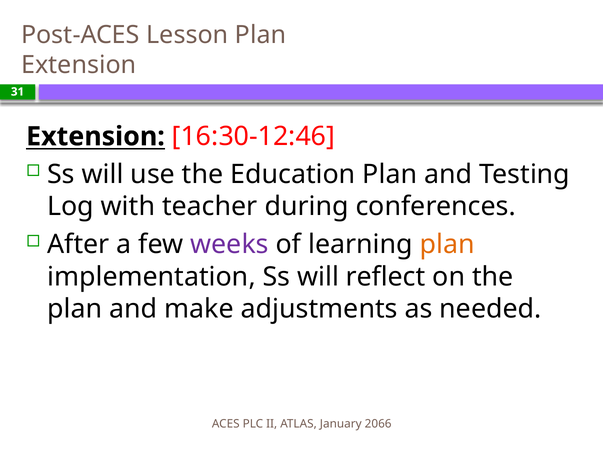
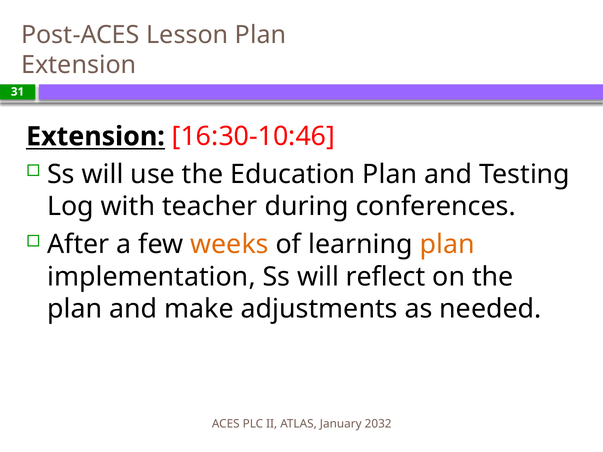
16:30-12:46: 16:30-12:46 -> 16:30-10:46 (253, 137)
weeks colour: purple -> orange (229, 245)
2066: 2066 -> 2032 (378, 424)
